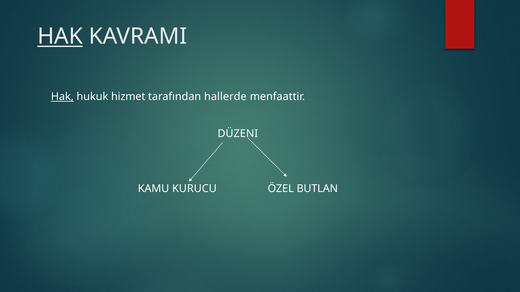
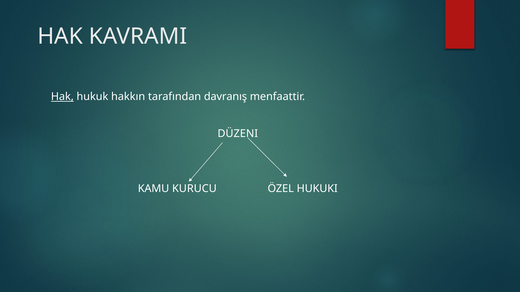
HAK underline: present -> none (60, 37)
hizmet: hizmet -> hakkın (128, 97)
hallerde: hallerde -> davranış (225, 97)
BUTLAN: BUTLAN -> HUKUKI (317, 189)
